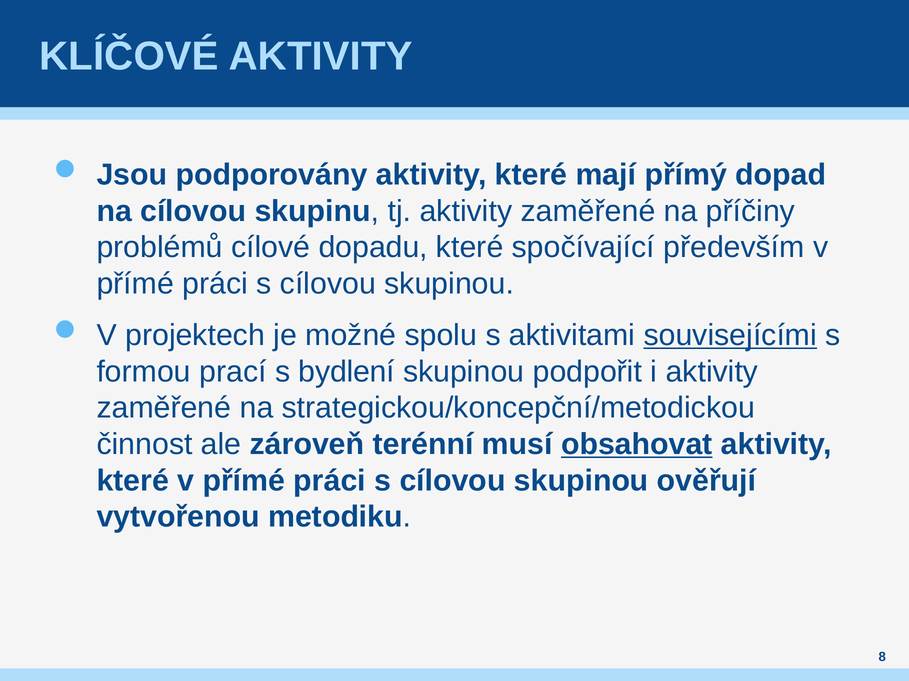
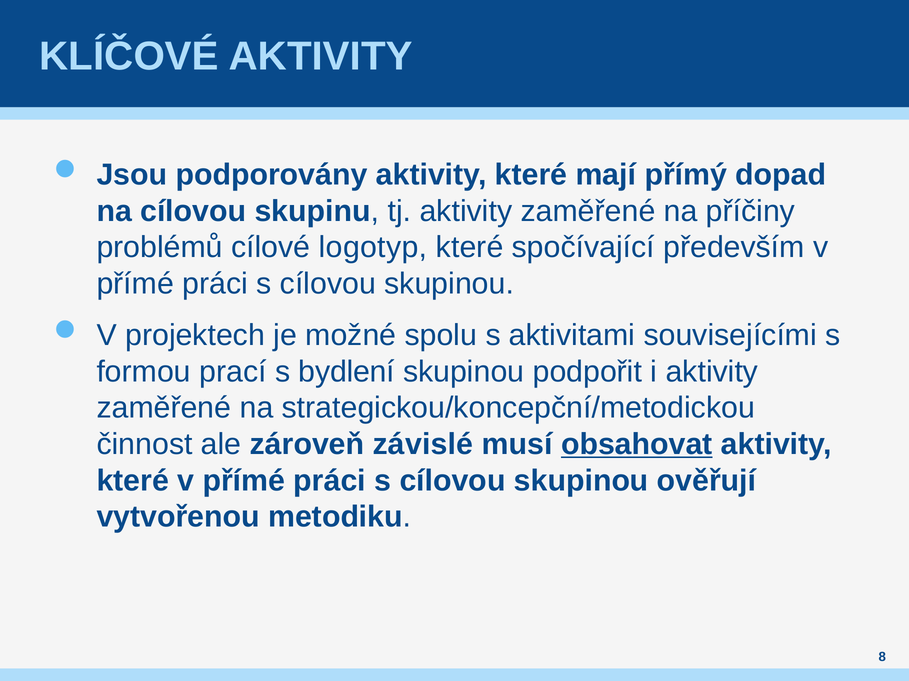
dopadu: dopadu -> logotyp (373, 248)
souvisejícími underline: present -> none (730, 336)
terénní: terénní -> závislé (423, 445)
